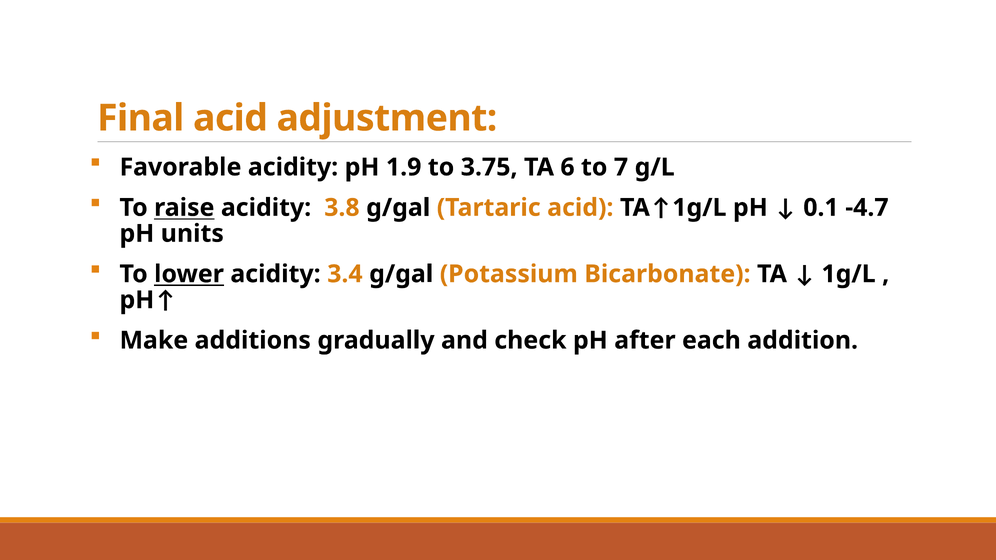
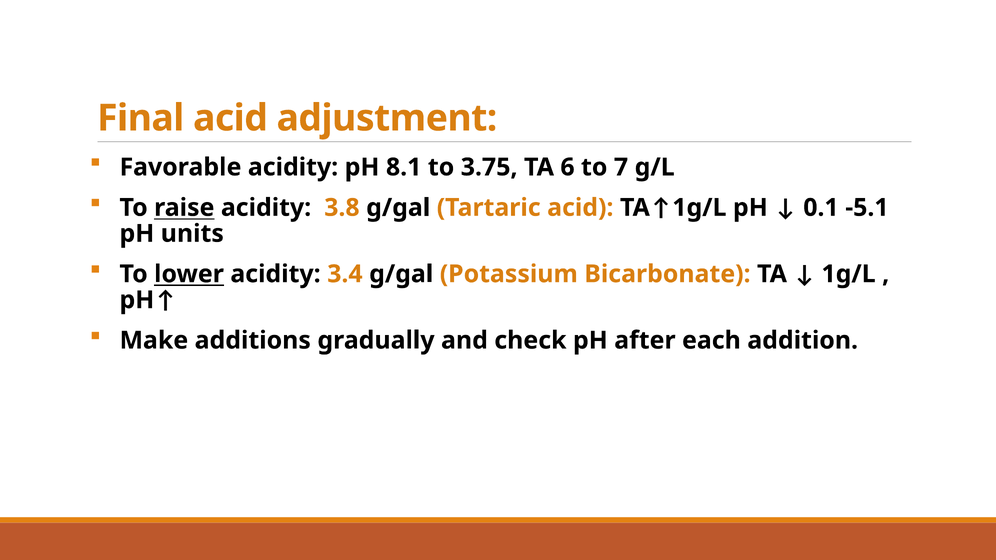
1.9: 1.9 -> 8.1 (404, 167)
-4.7: -4.7 -> -5.1 (867, 208)
